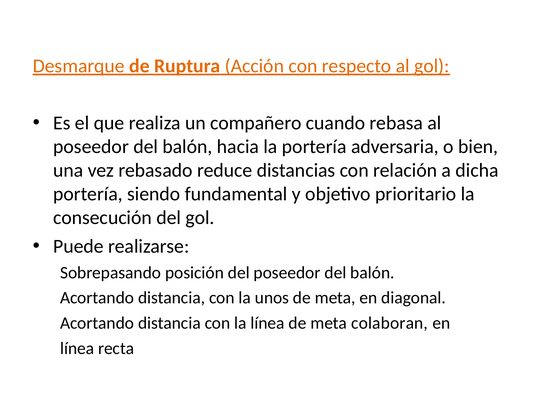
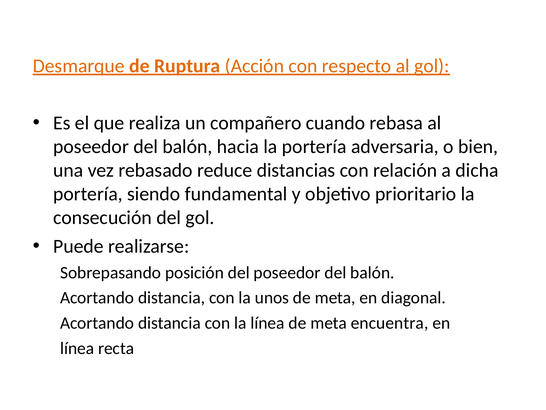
colaboran: colaboran -> encuentra (390, 323)
